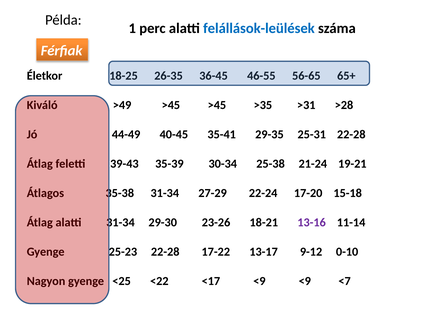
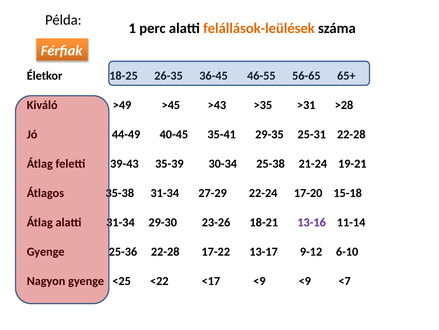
felállások-leülések colour: blue -> orange (259, 28)
>45 >45: >45 -> >43 (217, 105)
25-23: 25-23 -> 25-36 (123, 251)
0-10: 0-10 -> 6-10 (347, 251)
